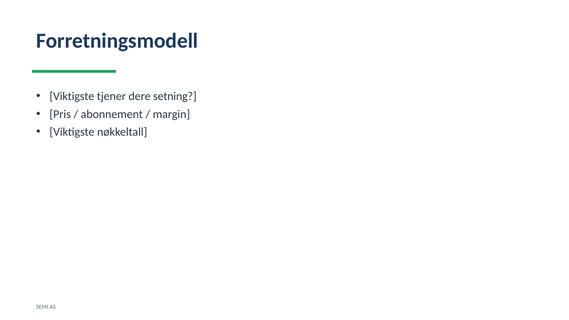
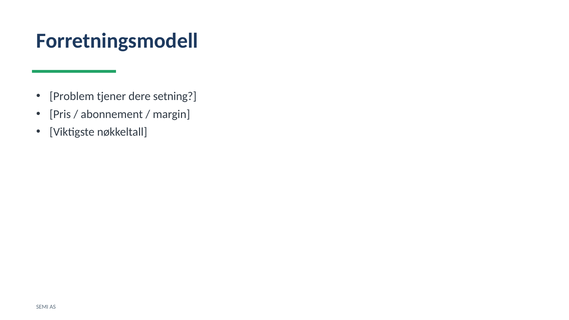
Viktigste: Viktigste -> Problem (72, 96)
